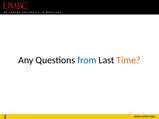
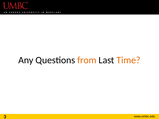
from colour: blue -> orange (87, 60)
